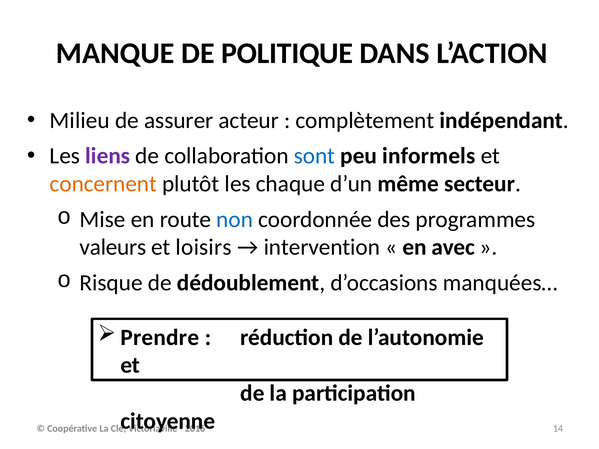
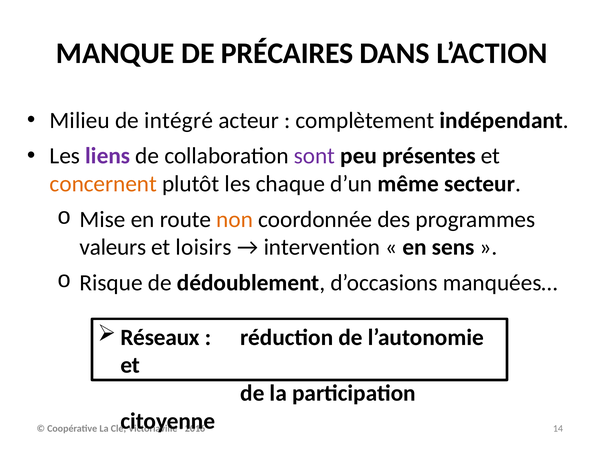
POLITIQUE: POLITIQUE -> PRÉCAIRES (287, 53)
assurer: assurer -> intégré (179, 121)
sont colour: blue -> purple (314, 156)
informels: informels -> présentes (429, 156)
non colour: blue -> orange (235, 219)
avec: avec -> sens (453, 247)
Prendre: Prendre -> Réseaux (160, 338)
